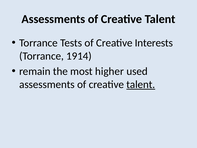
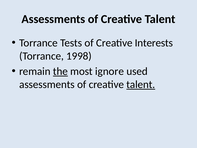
1914: 1914 -> 1998 (79, 56)
the underline: none -> present (60, 71)
higher: higher -> ignore (109, 71)
